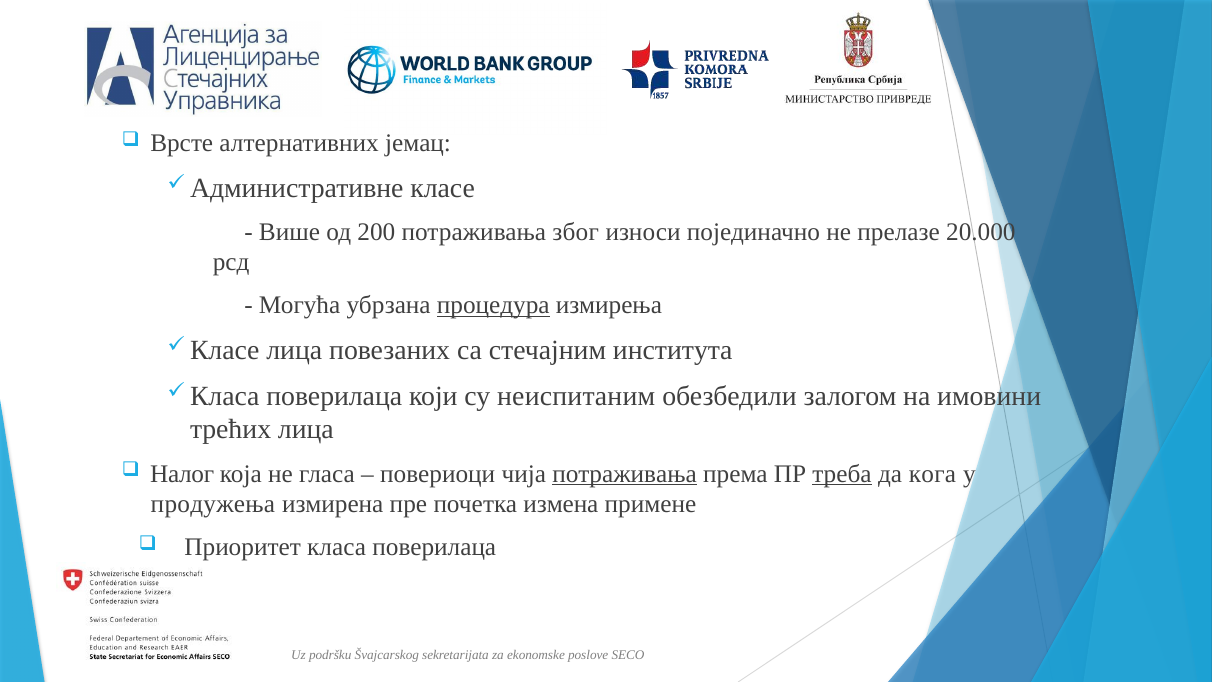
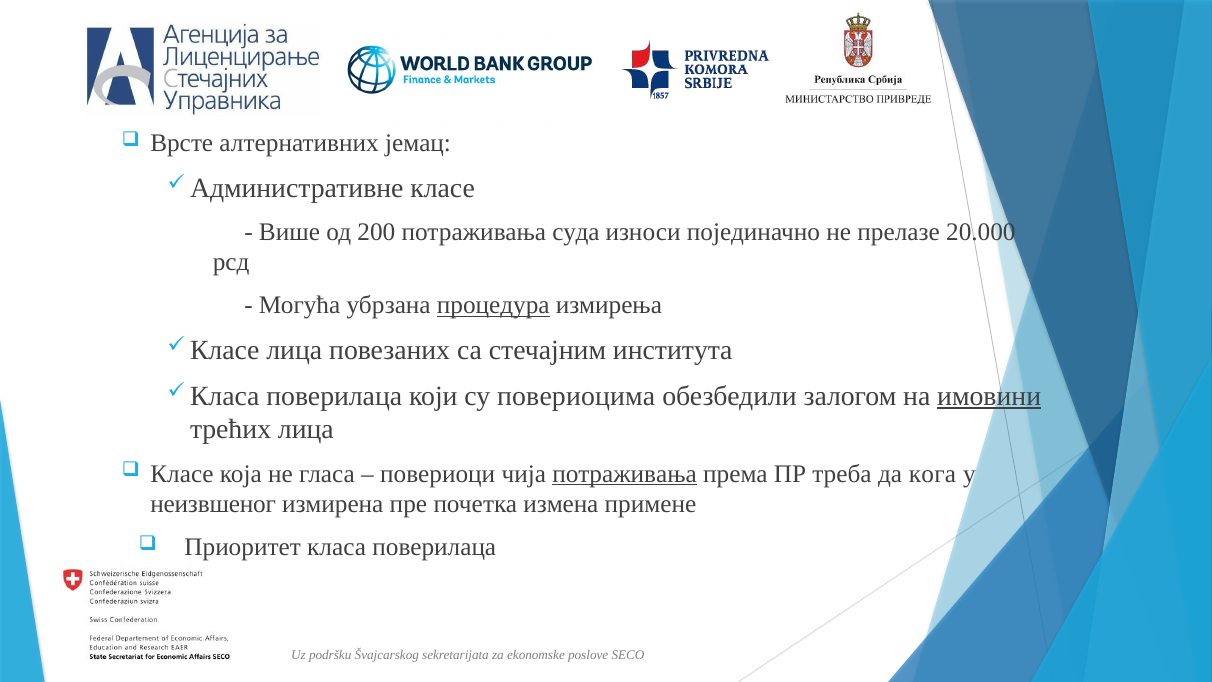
због: због -> суда (576, 232)
неиспитаним: неиспитаним -> повериоцима (576, 396)
имовини underline: none -> present (989, 396)
Налог: Налог -> Класе (182, 473)
треба underline: present -> none (842, 473)
продужења: продужења -> неизвшеног (213, 504)
